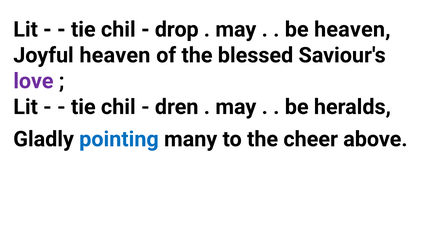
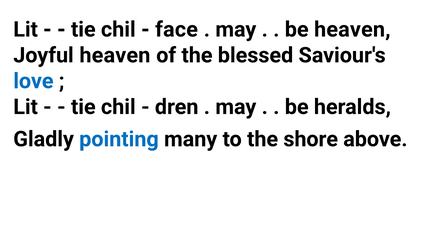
drop: drop -> face (177, 30)
love colour: purple -> blue (33, 81)
cheer: cheer -> shore (311, 139)
